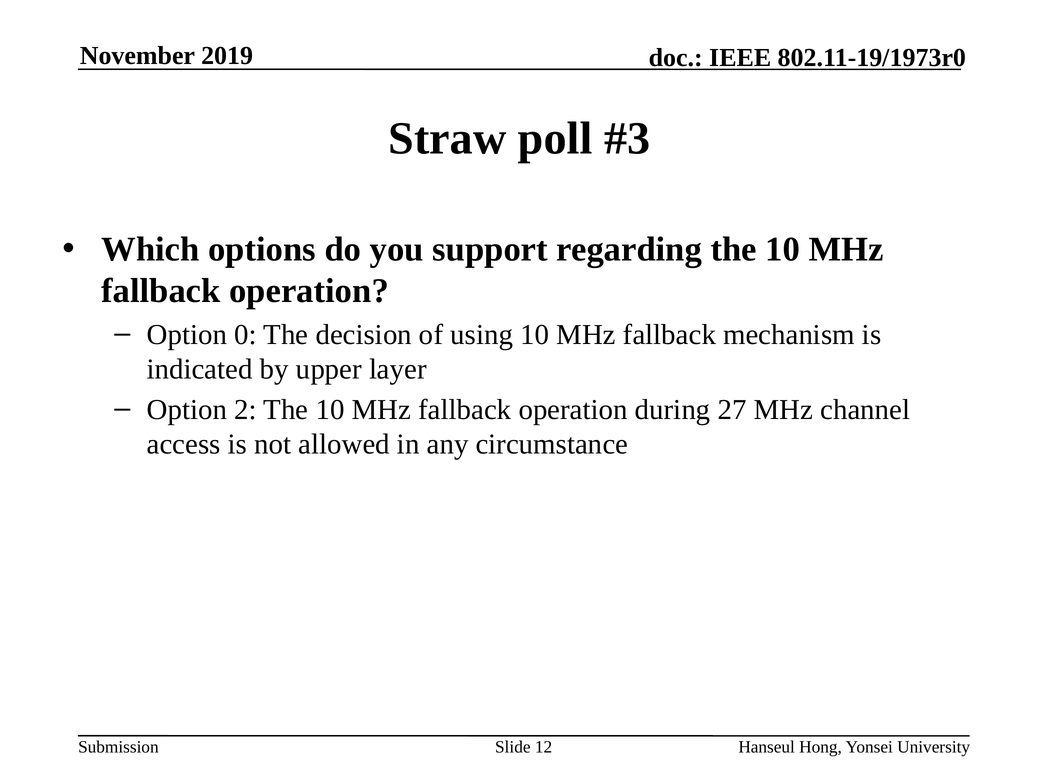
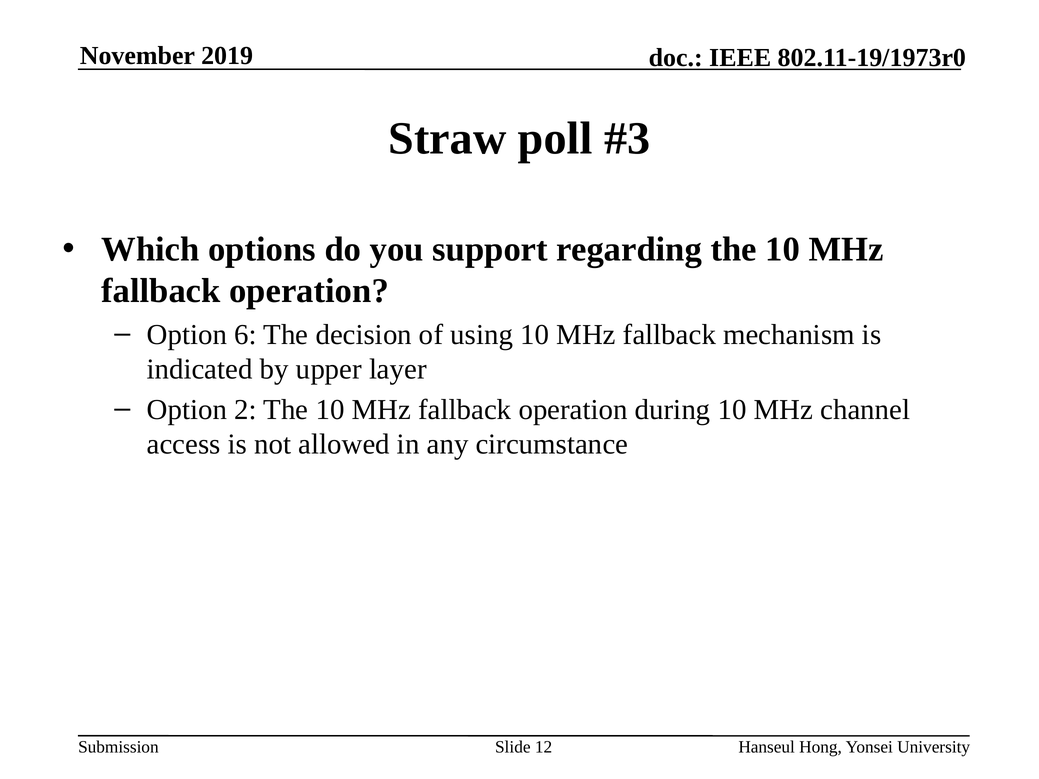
0: 0 -> 6 (246, 335)
during 27: 27 -> 10 (732, 410)
